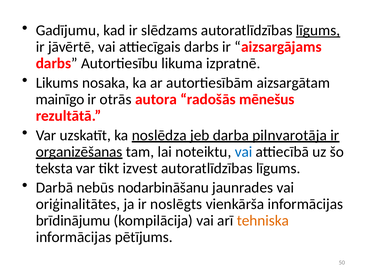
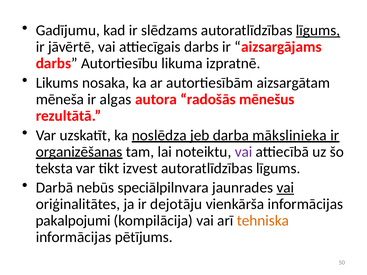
mainīgo: mainīgo -> mēneša (60, 99)
otrās: otrās -> algas (116, 99)
pilnvarotāja: pilnvarotāja -> mākslinieka (290, 135)
vai colour: blue -> purple (244, 152)
nodarbināšanu: nodarbināšanu -> speciālpilnvara (163, 188)
vai underline: none -> present (285, 188)
noslēgts: noslēgts -> dejotāju (176, 204)
brīdinājumu: brīdinājumu -> pakalpojumi (73, 221)
